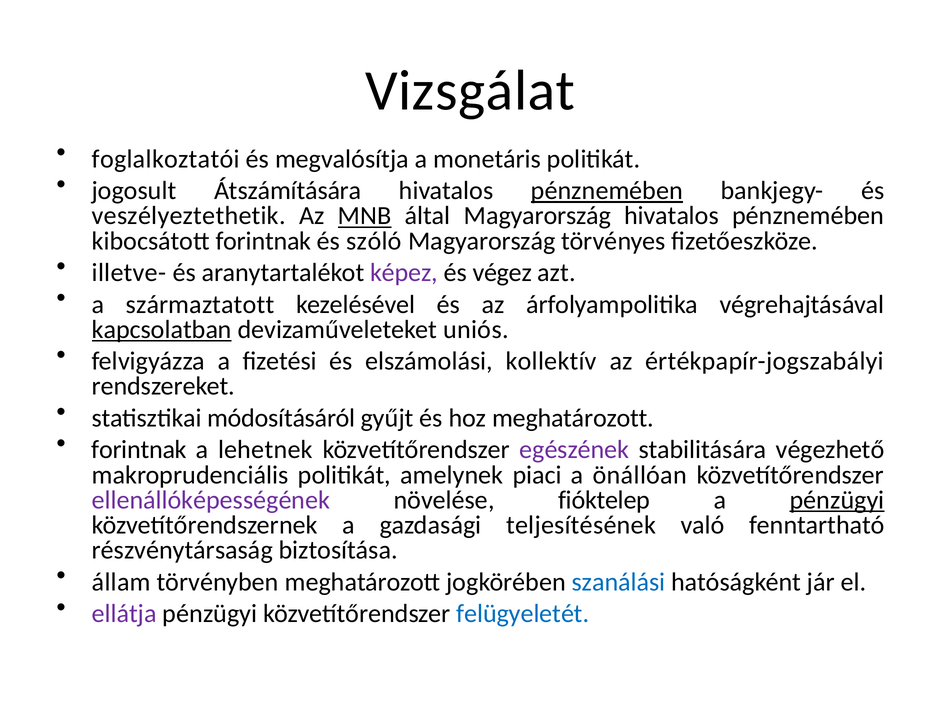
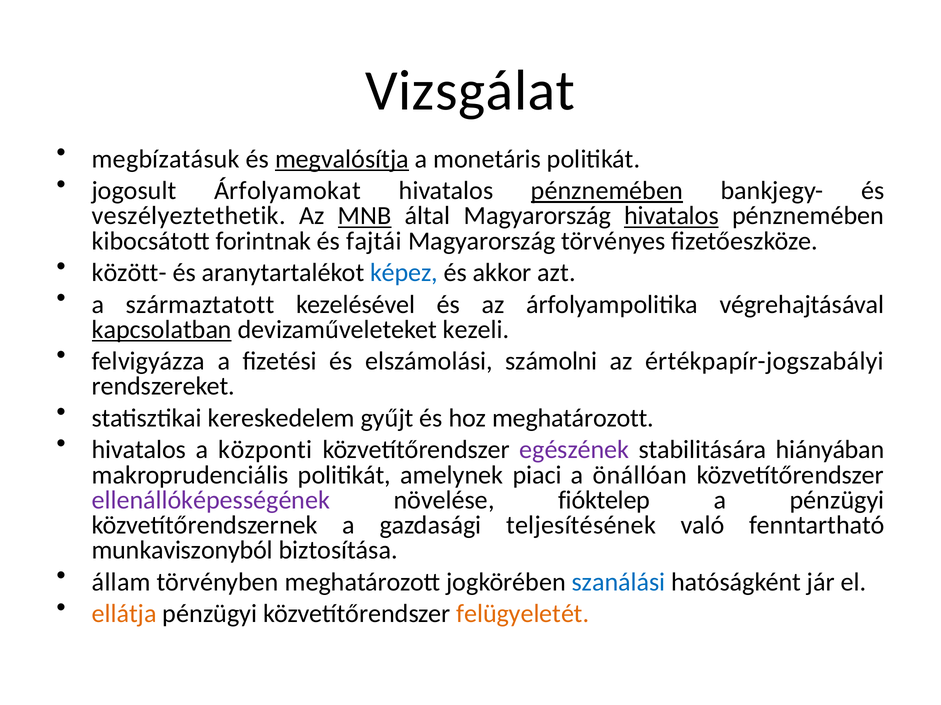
foglalkoztatói: foglalkoztatói -> megbízatásuk (166, 159)
megvalósítja underline: none -> present (342, 159)
Átszámítására: Átszámítására -> Árfolyamokat (288, 191)
hivatalos underline: none -> present (671, 216)
szóló: szóló -> fajtái (374, 241)
illetve-: illetve- -> között- (129, 273)
képez colour: purple -> blue (404, 273)
végez: végez -> akkor (502, 273)
uniós: uniós -> kezeli (476, 330)
kollektív: kollektív -> számolni (551, 362)
módosításáról: módosításáról -> kereskedelem (281, 419)
forintnak: forintnak -> hivatalos (139, 450)
lehetnek: lehetnek -> központi (265, 450)
végezhető: végezhető -> hiányában (830, 450)
pénzügyi underline: present -> none (837, 501)
részvénytársaság: részvénytársaság -> munkaviszonyból (182, 551)
ellátja colour: purple -> orange (124, 614)
felügyeletét colour: blue -> orange (523, 614)
